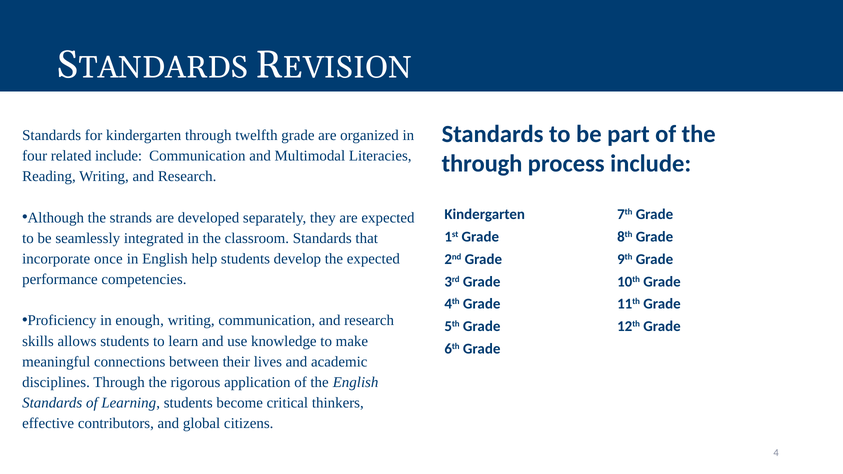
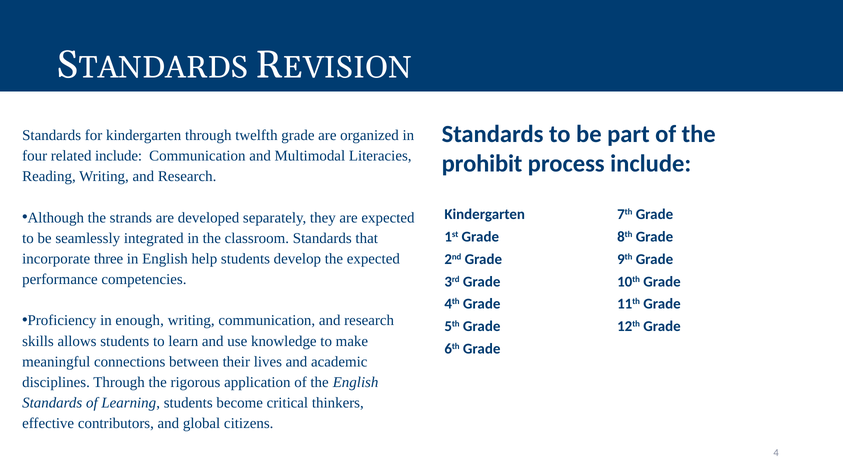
through: through -> prohibit (482, 164)
once: once -> three (109, 259)
